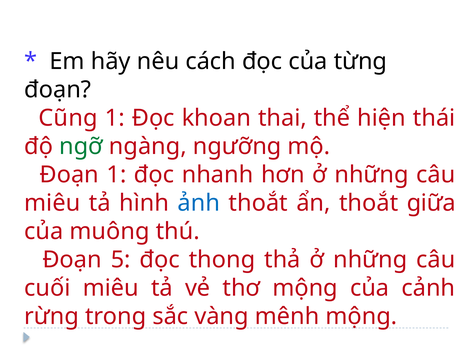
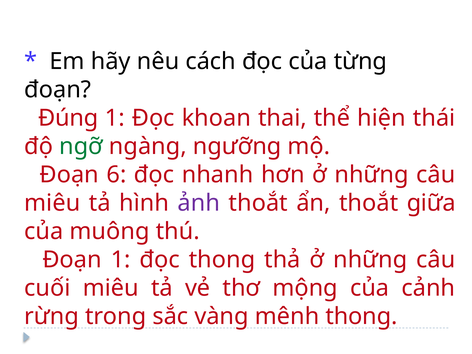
Cũng: Cũng -> Đúng (68, 118)
Đoạn 1: 1 -> 6 (116, 175)
ảnh colour: blue -> purple (199, 203)
Đoạn 5: 5 -> 1 (121, 260)
mênh mộng: mộng -> thong (361, 316)
